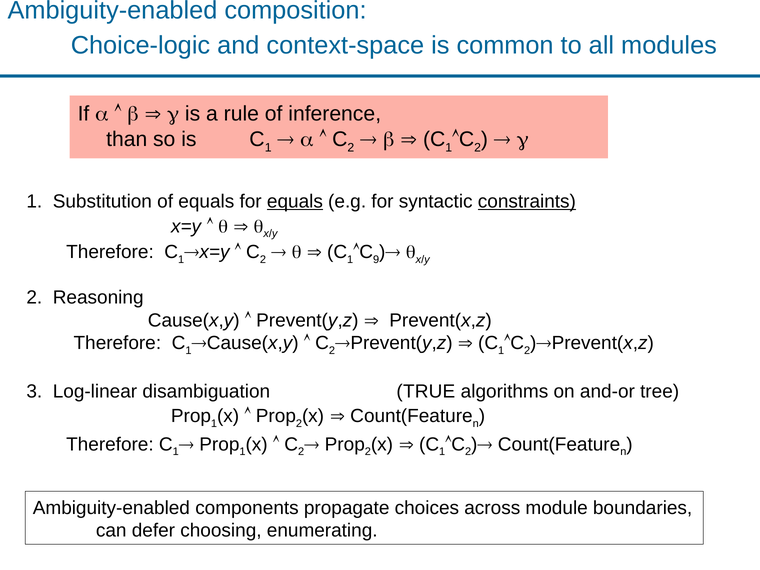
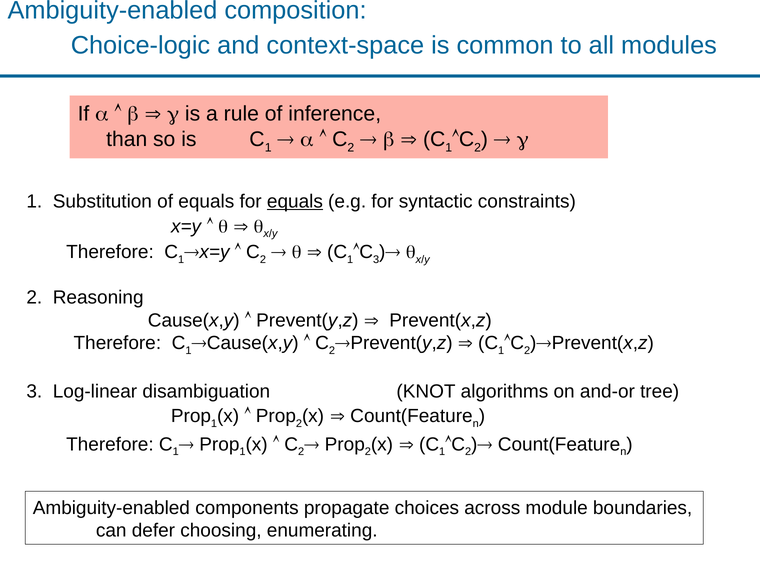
constraints underline: present -> none (527, 201)
9: 9 -> 3 (376, 260)
TRUE: TRUE -> KNOT (426, 391)
